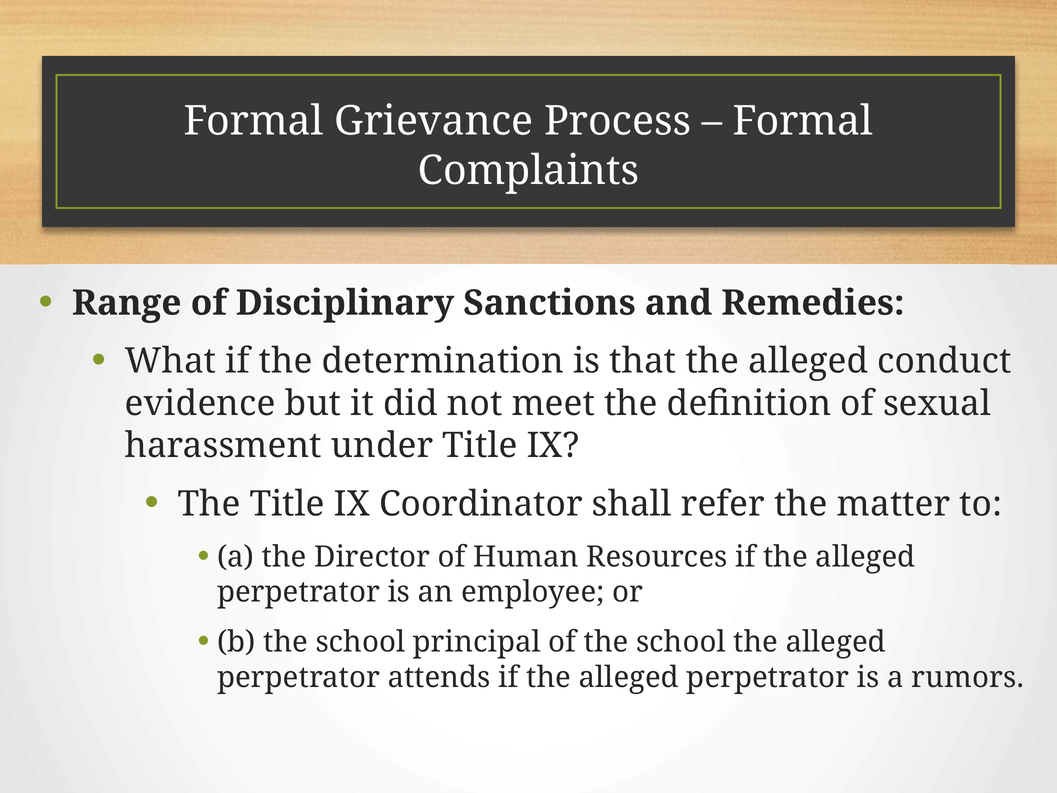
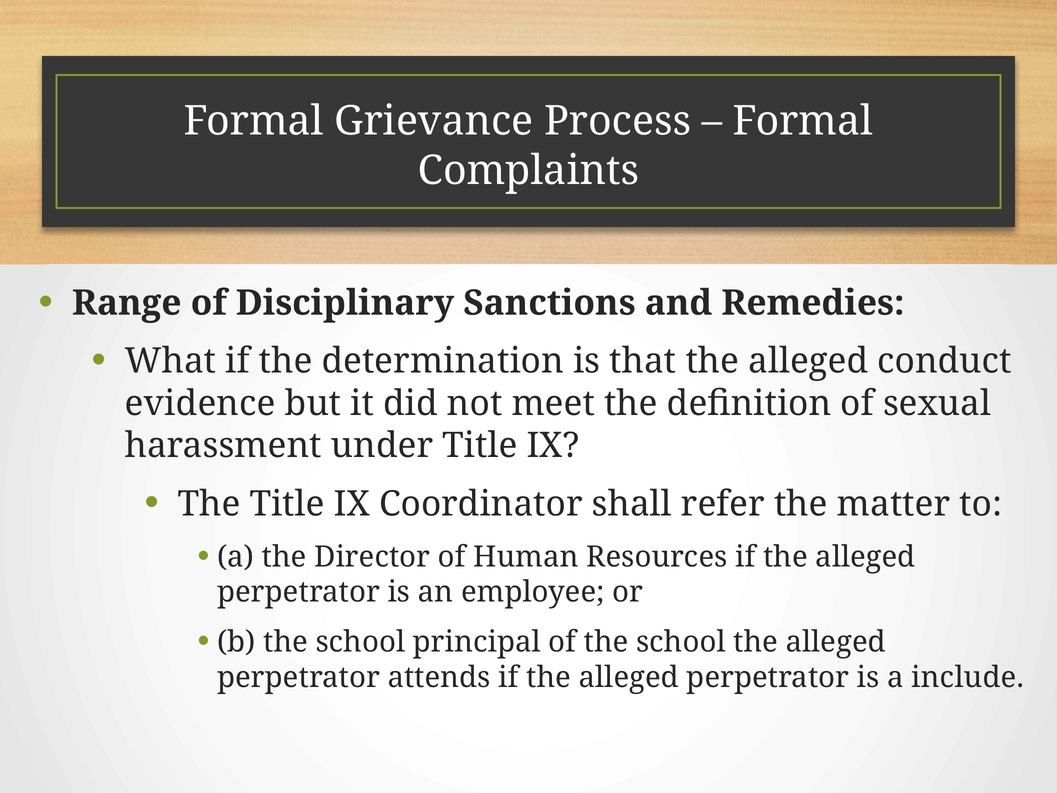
rumors: rumors -> include (968, 677)
